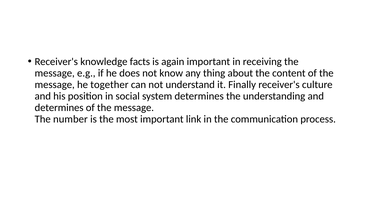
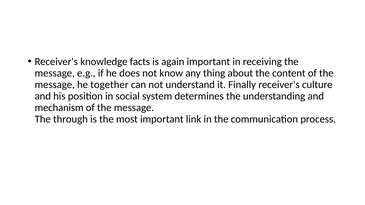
determines: determines -> mechanism (59, 108)
number: number -> through (70, 119)
